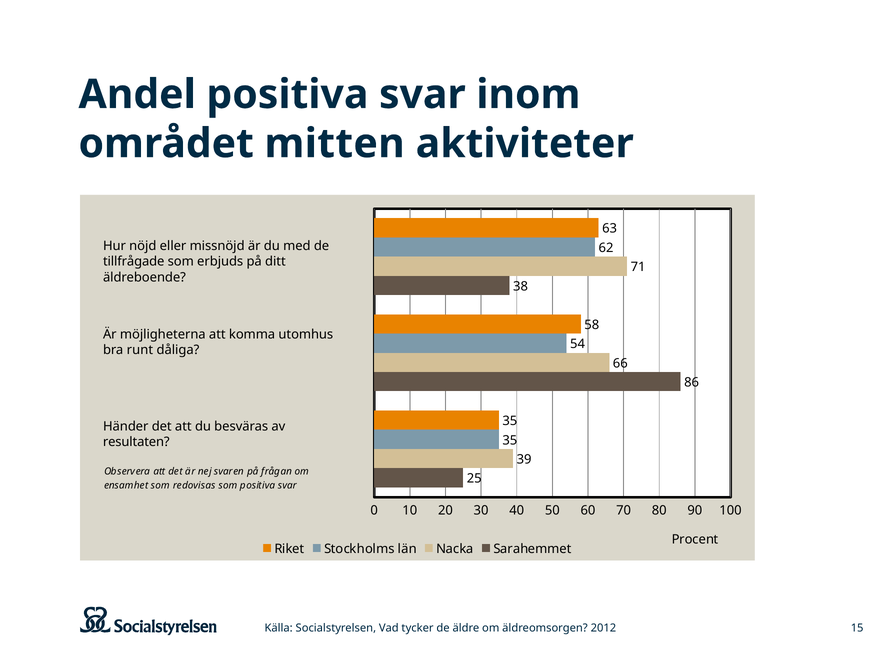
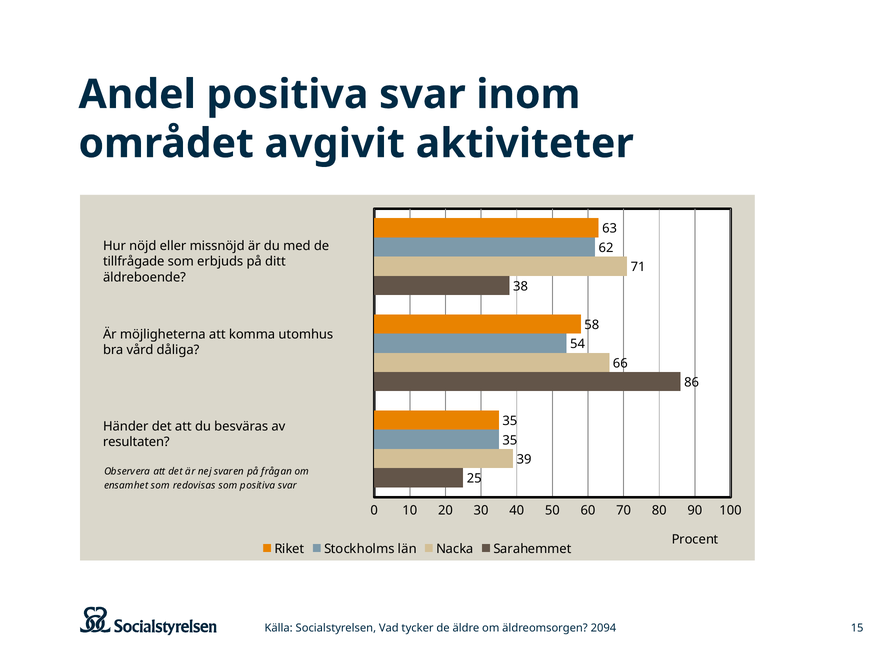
mitten: mitten -> avgivit (335, 144)
runt: runt -> vård (140, 350)
2012: 2012 -> 2094 (603, 628)
